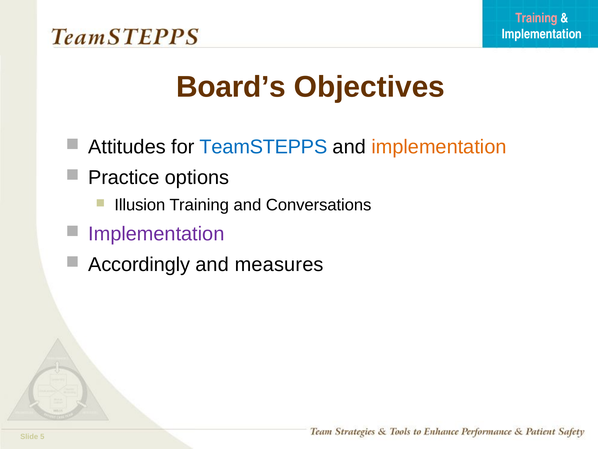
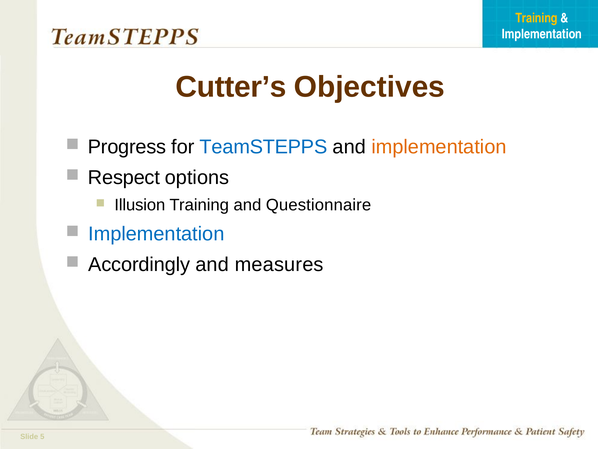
Training colour: pink -> yellow (536, 18)
Board’s: Board’s -> Cutter’s (231, 87)
Attitudes: Attitudes -> Progress (127, 147)
Practice: Practice -> Respect (124, 177)
Conversations: Conversations -> Questionnaire (319, 205)
Implementation colour: purple -> blue (156, 234)
